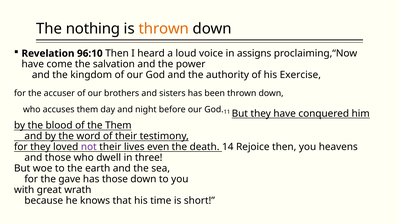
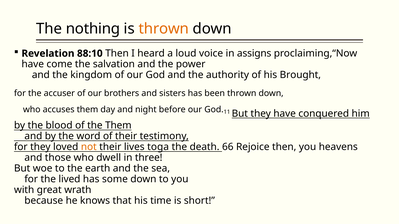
96:10: 96:10 -> 88:10 (90, 54)
Exercise: Exercise -> Brought (300, 75)
not colour: purple -> orange (89, 147)
even: even -> toga (158, 147)
14: 14 -> 66 (228, 147)
gave: gave -> lived (69, 180)
has those: those -> some (115, 180)
